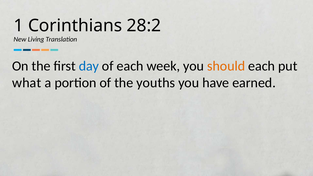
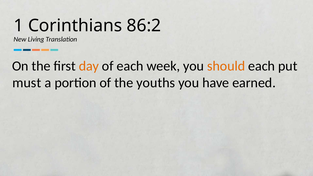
28:2: 28:2 -> 86:2 (144, 26)
day colour: blue -> orange (89, 66)
what: what -> must (27, 83)
